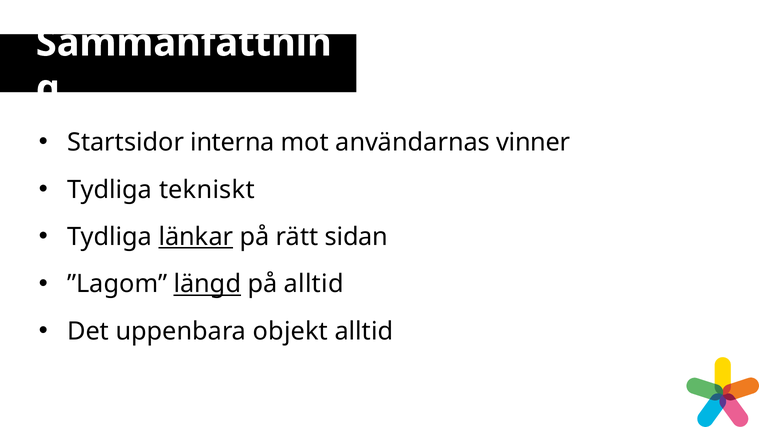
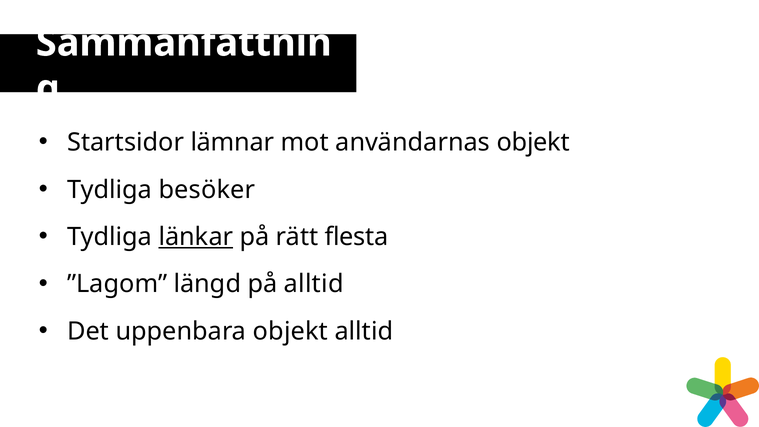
interna: interna -> lämnar (232, 142)
användarnas vinner: vinner -> objekt (533, 142)
tekniskt: tekniskt -> besöker (207, 190)
sidan: sidan -> flesta (357, 237)
längd underline: present -> none (207, 284)
